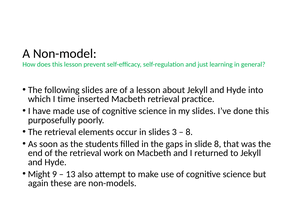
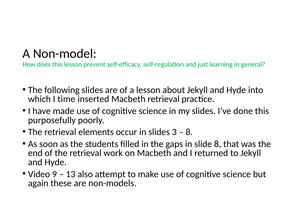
Might: Might -> Video (39, 174)
